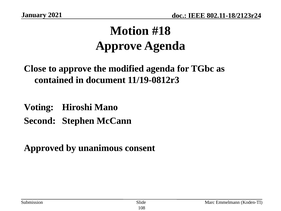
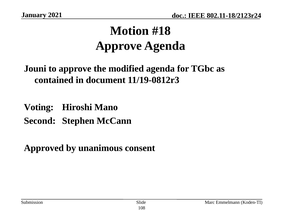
Close: Close -> Jouni (35, 69)
